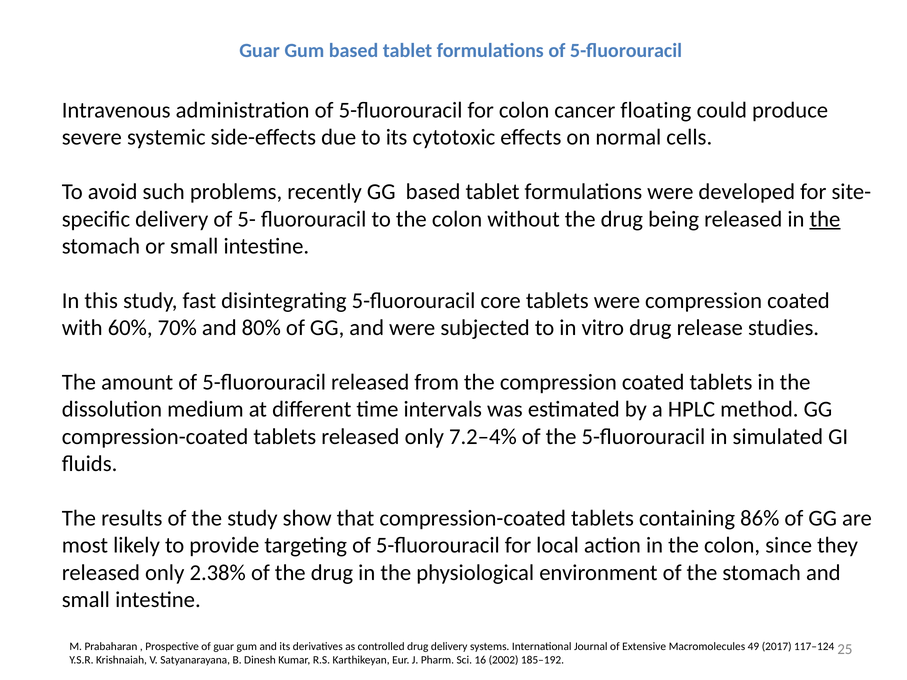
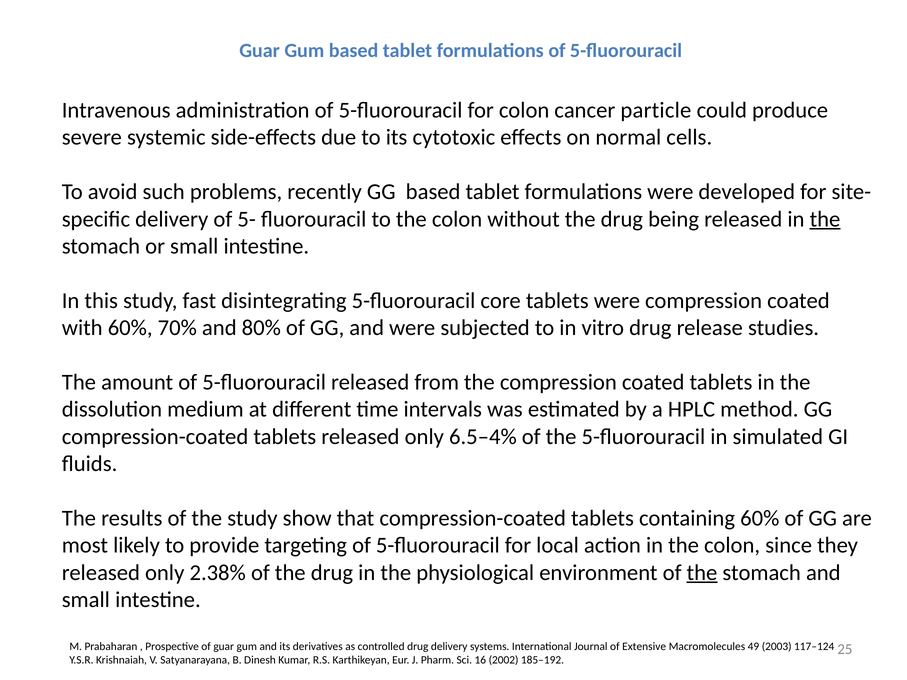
floating: floating -> particle (656, 110)
7.2–4%: 7.2–4% -> 6.5–4% (483, 437)
containing 86%: 86% -> 60% (760, 518)
the underline: none -> present (702, 573)
2017: 2017 -> 2003 (777, 647)
